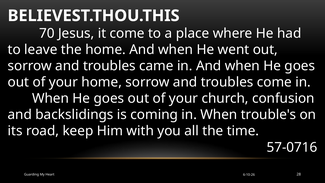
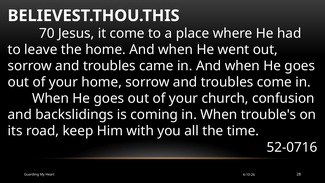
57-0716: 57-0716 -> 52-0716 (292, 147)
